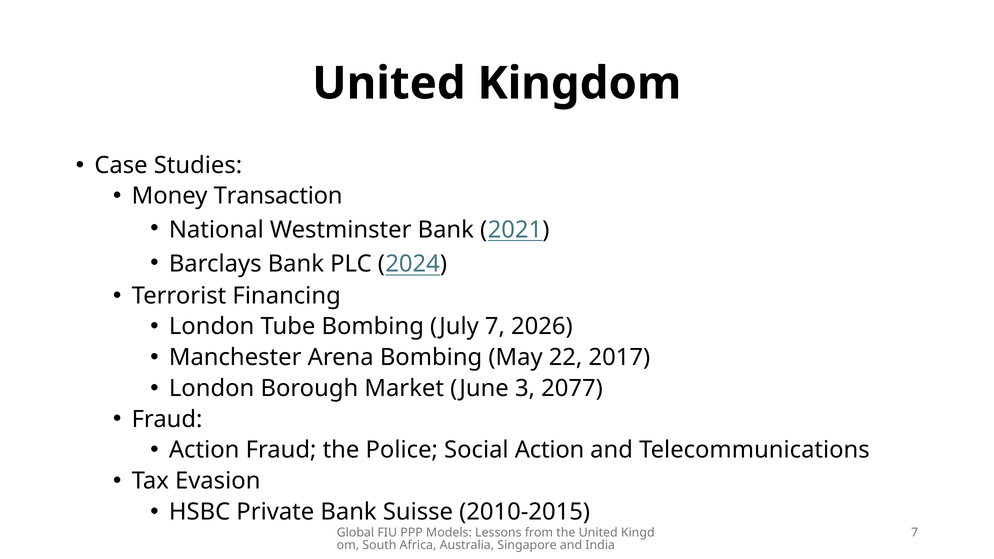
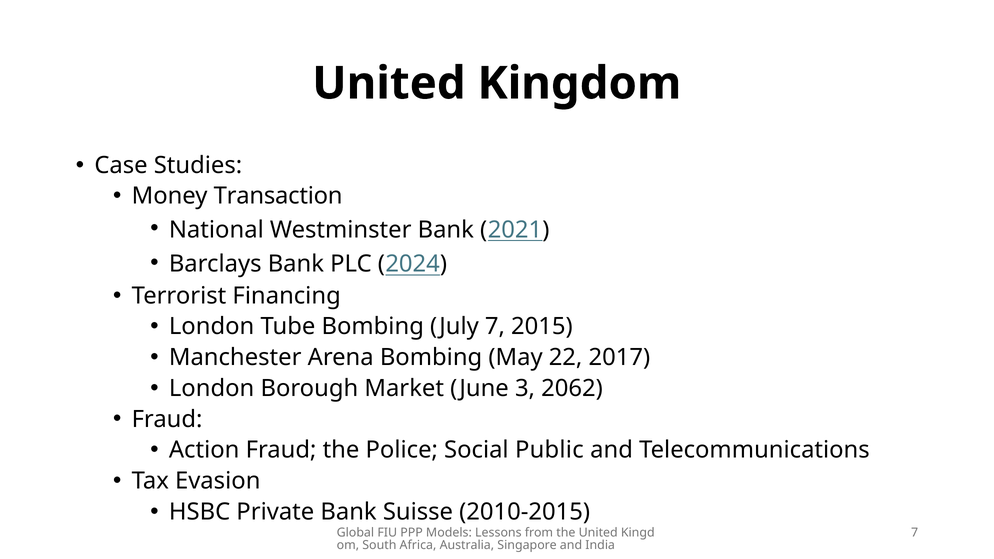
2026: 2026 -> 2015 (542, 327)
2077: 2077 -> 2062 (572, 388)
Social Action: Action -> Public (549, 450)
